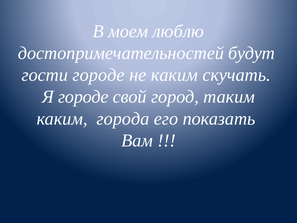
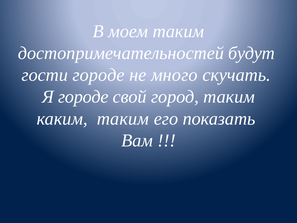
моем люблю: люблю -> таким (178, 31)
не каким: каким -> много (174, 75)
каким города: города -> таким (123, 118)
